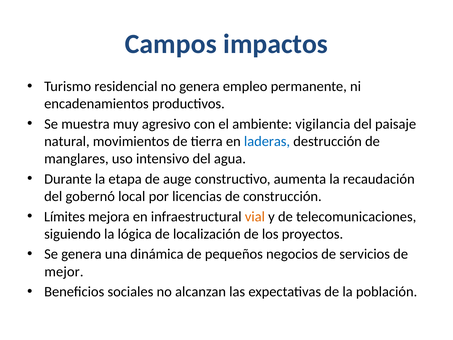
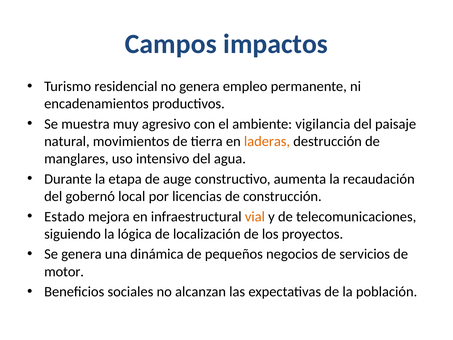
laderas colour: blue -> orange (267, 141)
Límites: Límites -> Estado (64, 216)
mejor: mejor -> motor (64, 271)
